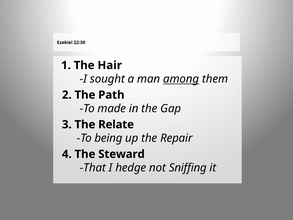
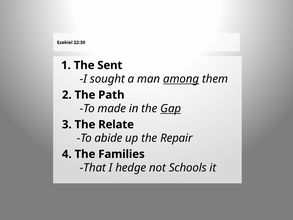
Hair: Hair -> Sent (110, 65)
Gap underline: none -> present (171, 108)
being: being -> abide (108, 138)
Steward: Steward -> Families (121, 154)
Sniffing: Sniffing -> Schools (188, 168)
